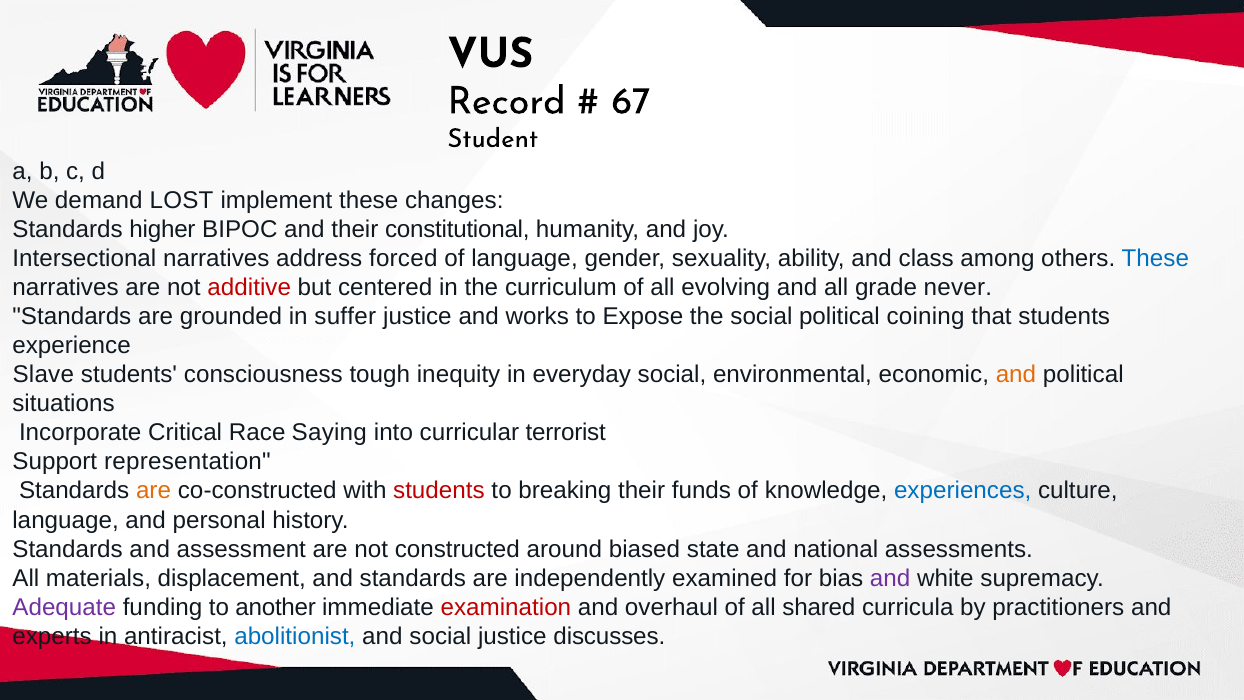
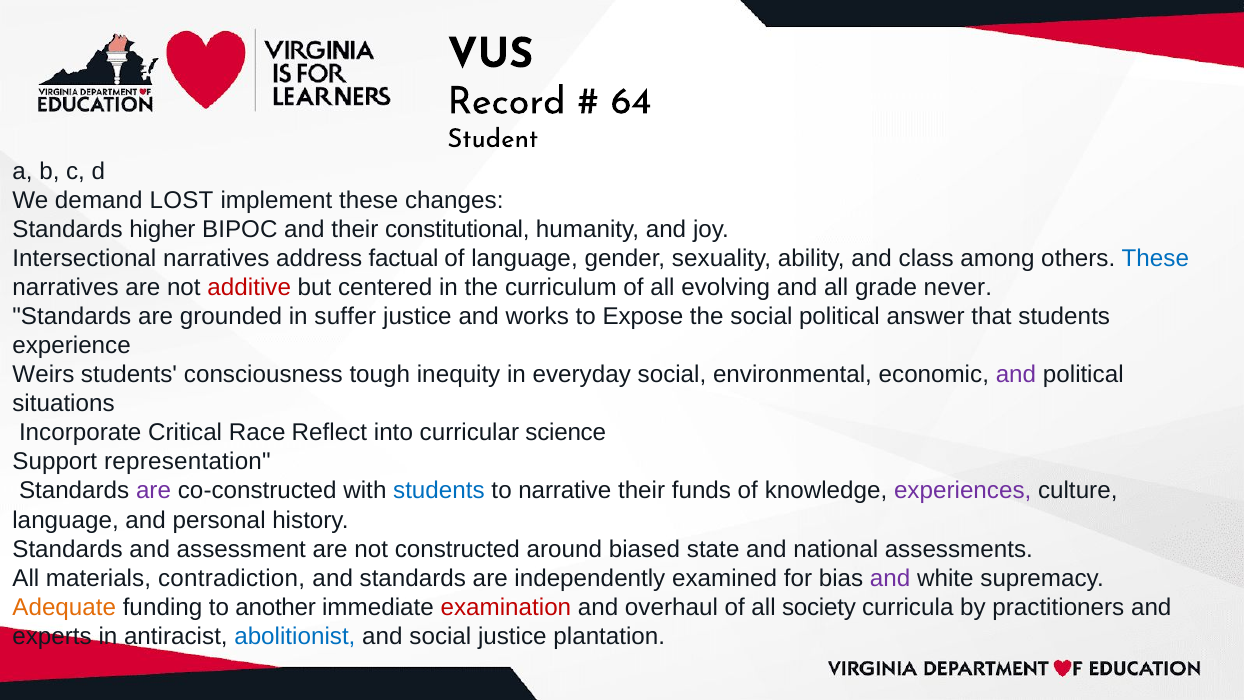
67: 67 -> 64 (631, 101)
forced: forced -> factual (404, 258)
coining: coining -> answer (926, 317)
Slave: Slave -> Weirs (43, 375)
and colour: orange -> purple (1016, 375)
Saying: Saying -> Reflect (329, 433)
terrorist: terrorist -> science (566, 433)
are colour: orange -> purple (154, 491)
students colour: red -> blue (439, 491)
breaking: breaking -> narrative (565, 491)
experiences colour: blue -> purple (963, 491)
displacement: displacement -> contradiction (232, 578)
Adequate colour: purple -> orange (64, 607)
shared: shared -> society (819, 607)
discusses: discusses -> plantation (609, 636)
